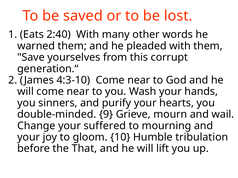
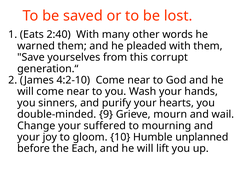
4:3-10: 4:3-10 -> 4:2-10 (73, 80)
tribulation: tribulation -> unplanned (202, 137)
That: That -> Each (85, 149)
